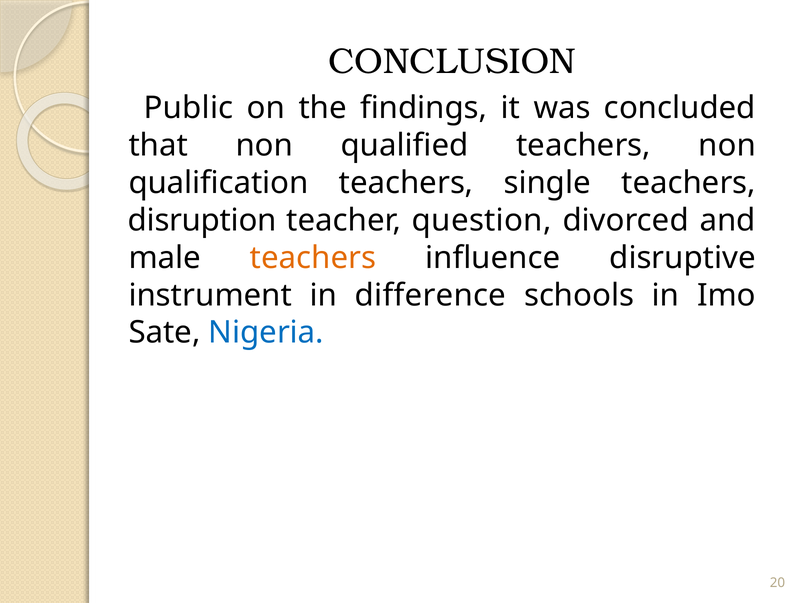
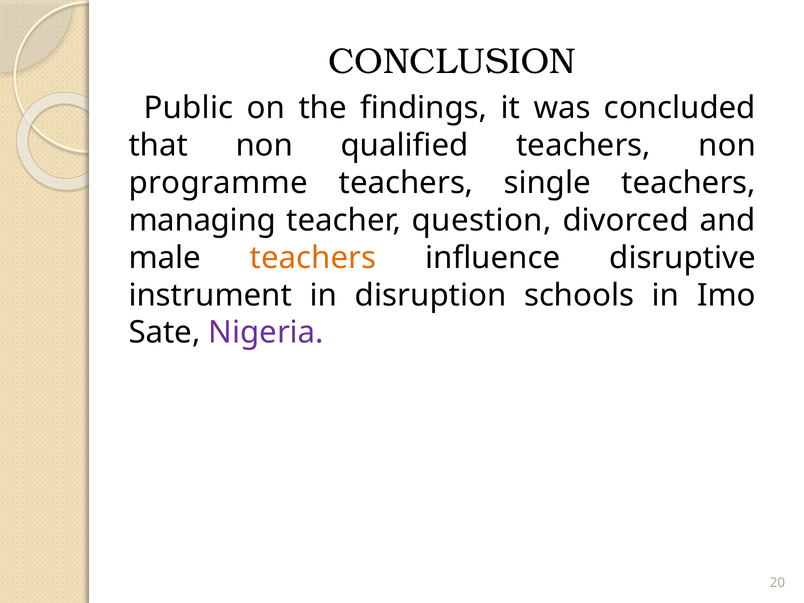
qualification: qualification -> programme (218, 183)
disruption: disruption -> managing (202, 220)
difference: difference -> disruption (431, 295)
Nigeria colour: blue -> purple (266, 333)
